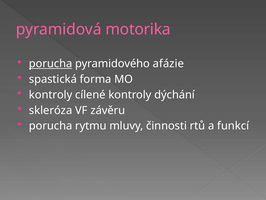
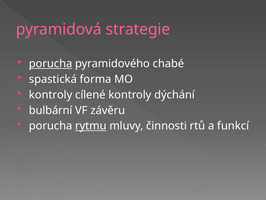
motorika: motorika -> strategie (138, 29)
afázie: afázie -> chabé (168, 64)
skleróza: skleróza -> bulbární (51, 110)
rytmu underline: none -> present (91, 126)
